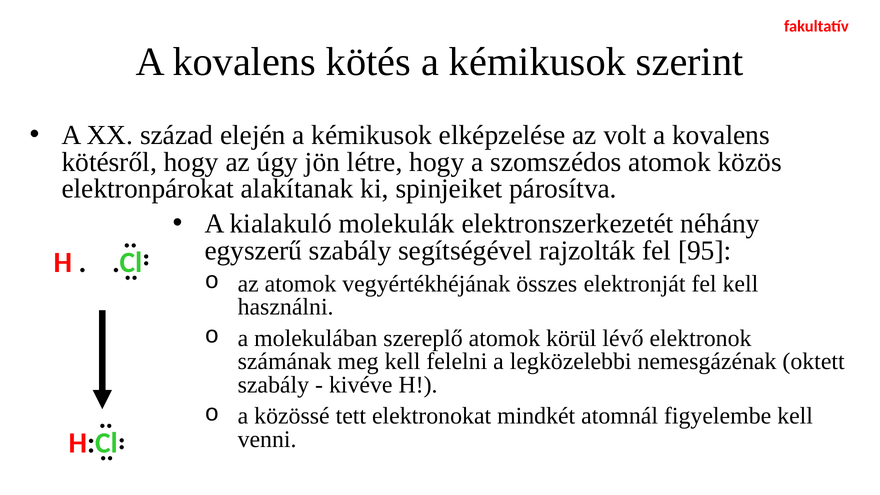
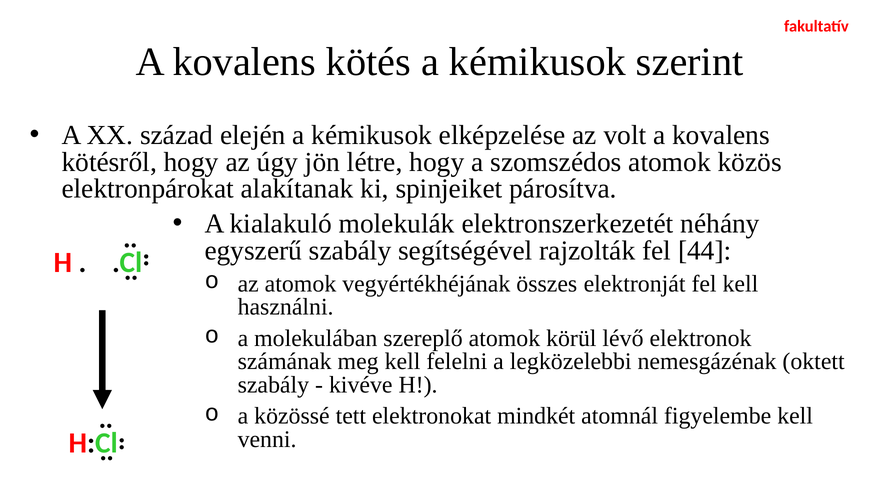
95: 95 -> 44 (705, 250)
